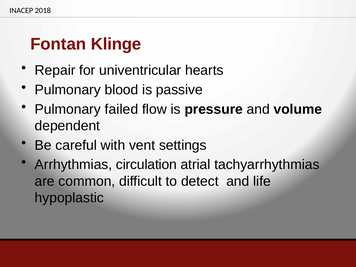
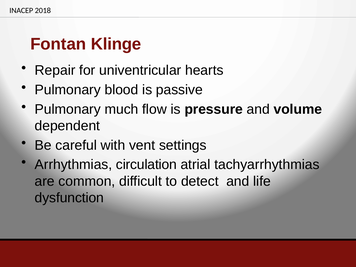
failed: failed -> much (121, 109)
hypoplastic: hypoplastic -> dysfunction (69, 198)
